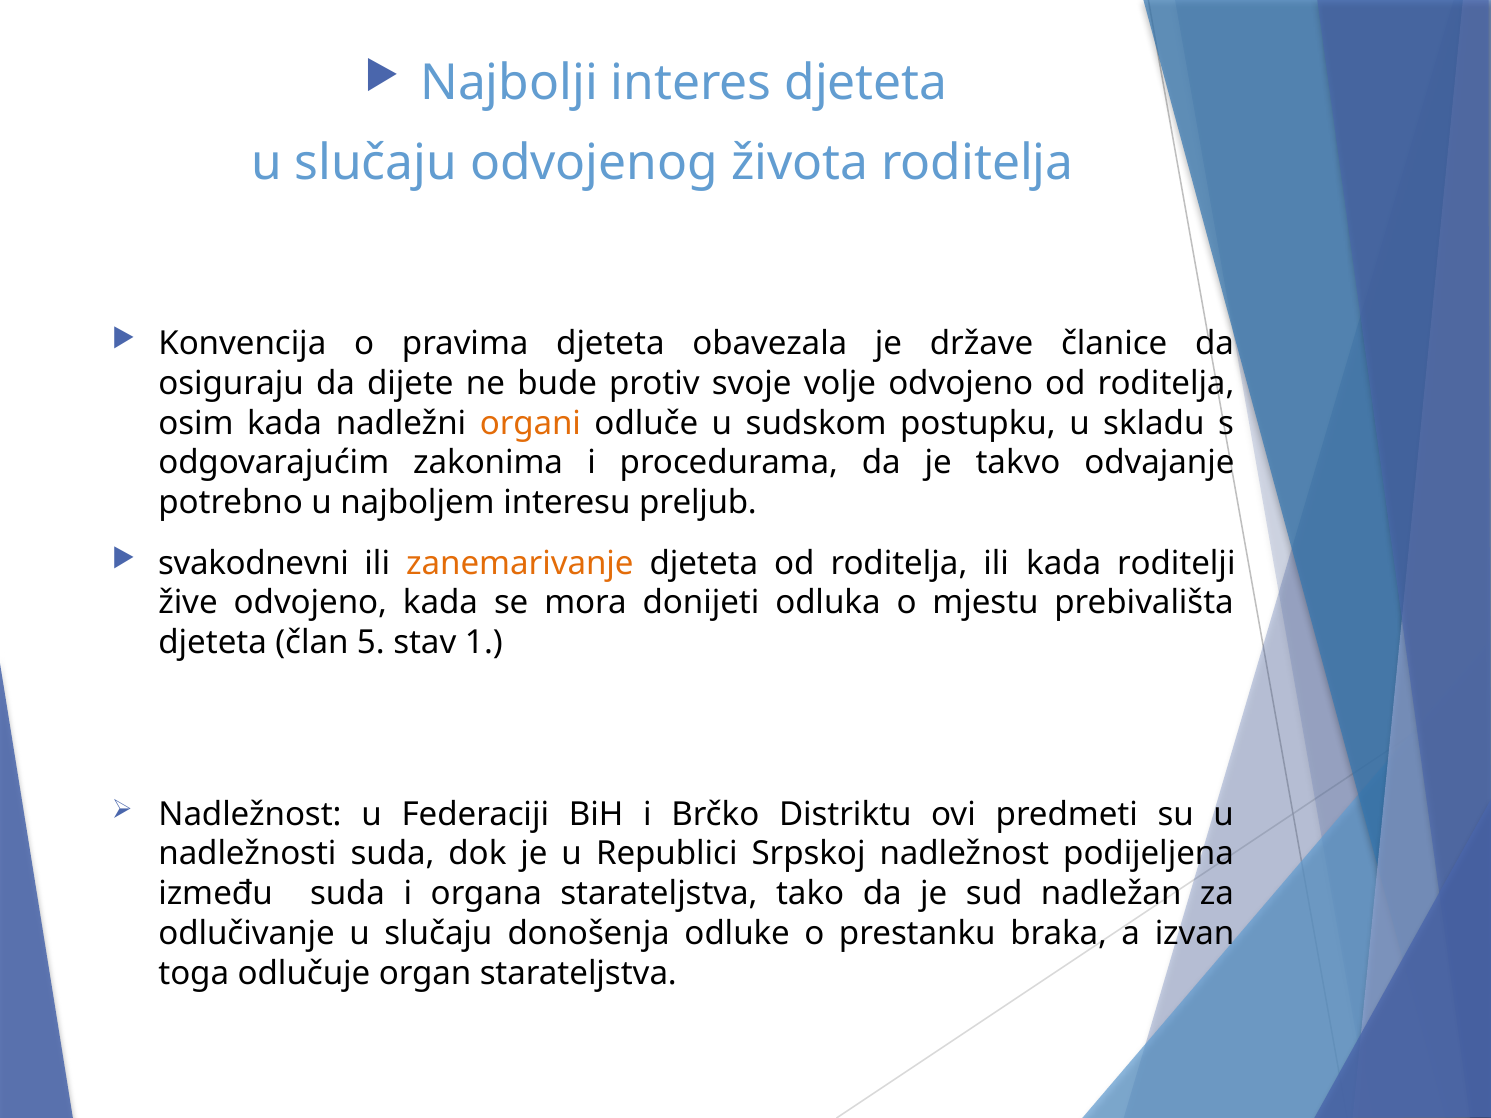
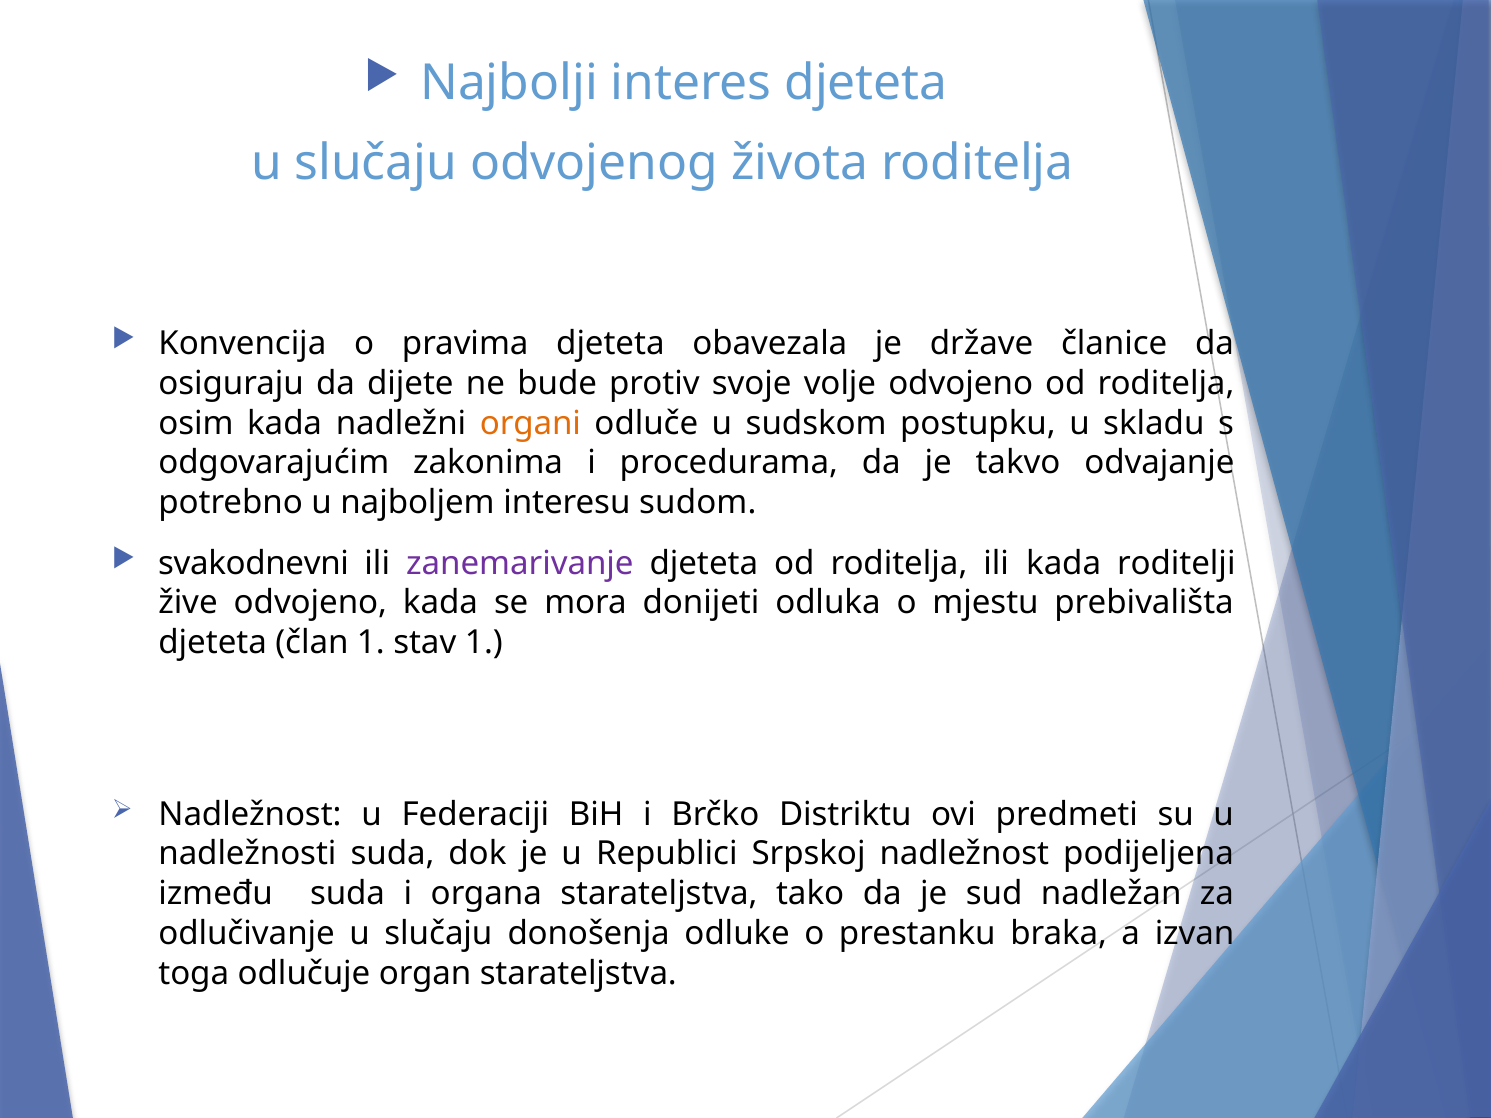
preljub: preljub -> sudom (698, 503)
zanemarivanje colour: orange -> purple (520, 563)
član 5: 5 -> 1 (371, 643)
